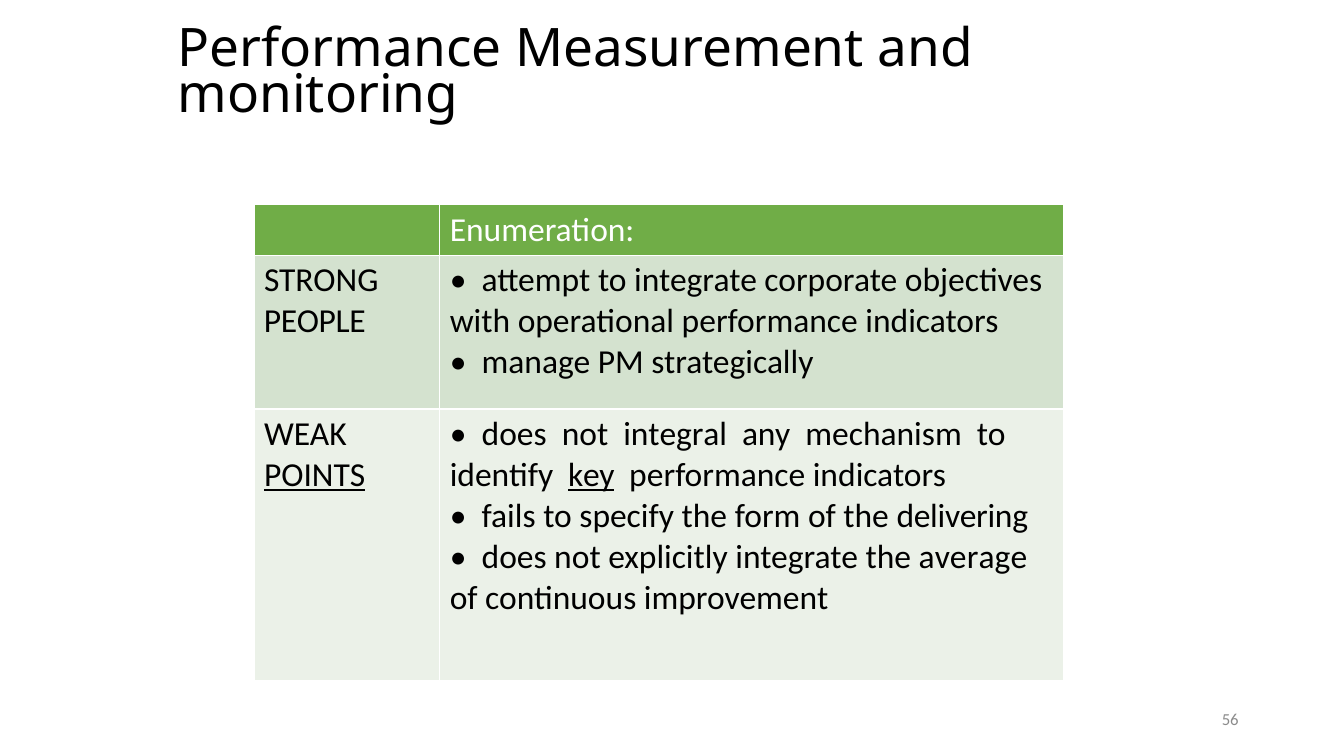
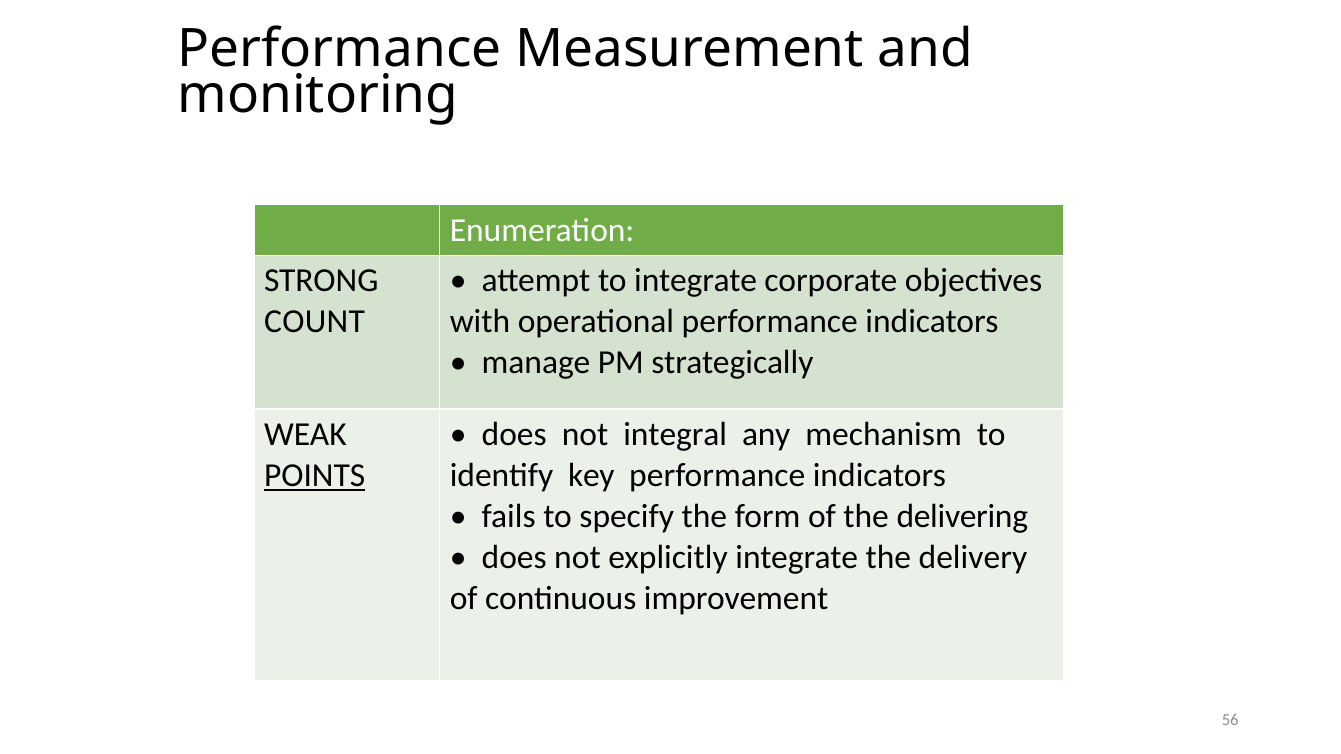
PEOPLE: PEOPLE -> COUNT (314, 322)
key underline: present -> none (591, 476)
average: average -> delivery (973, 558)
